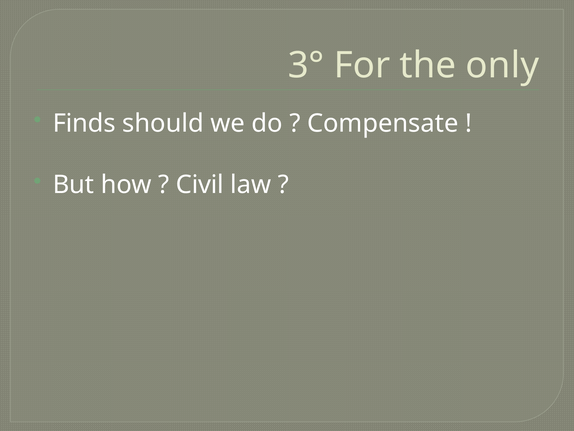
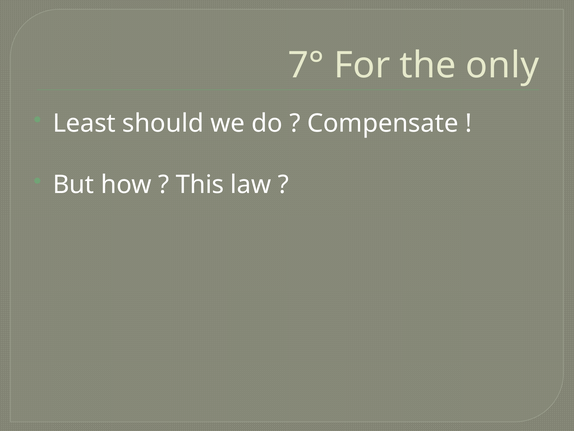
3°: 3° -> 7° (306, 65)
Finds: Finds -> Least (84, 123)
Civil: Civil -> This (200, 185)
